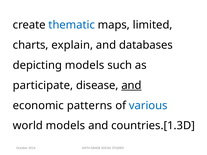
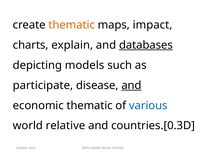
thematic colour: blue -> orange (72, 25)
limited: limited -> impact (153, 25)
databases underline: none -> present (146, 45)
economic patterns: patterns -> thematic (90, 106)
world models: models -> relative (65, 126)
countries.[1.3D: countries.[1.3D -> countries.[0.3D (153, 126)
